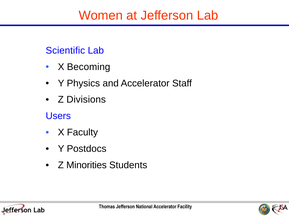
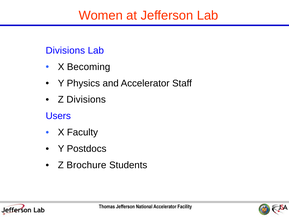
Scientific: Scientific -> Divisions (65, 50)
Minorities: Minorities -> Brochure (86, 165)
